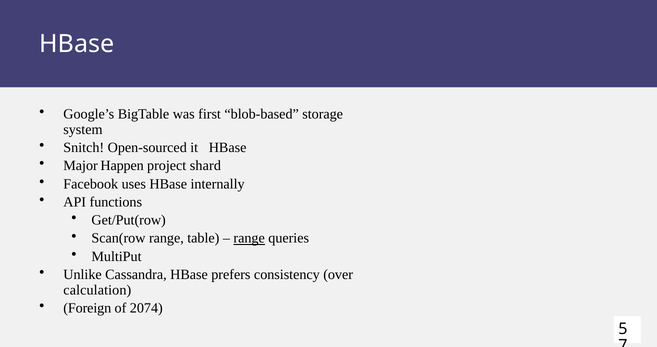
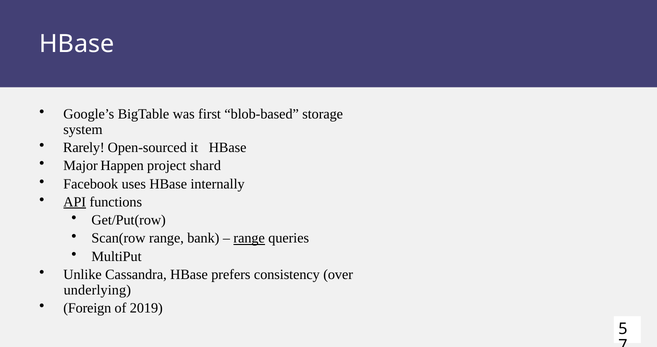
Snitch: Snitch -> Rarely (84, 148)
API underline: none -> present (75, 202)
table: table -> bank (203, 238)
calculation: calculation -> underlying (97, 290)
2074: 2074 -> 2019 (146, 308)
